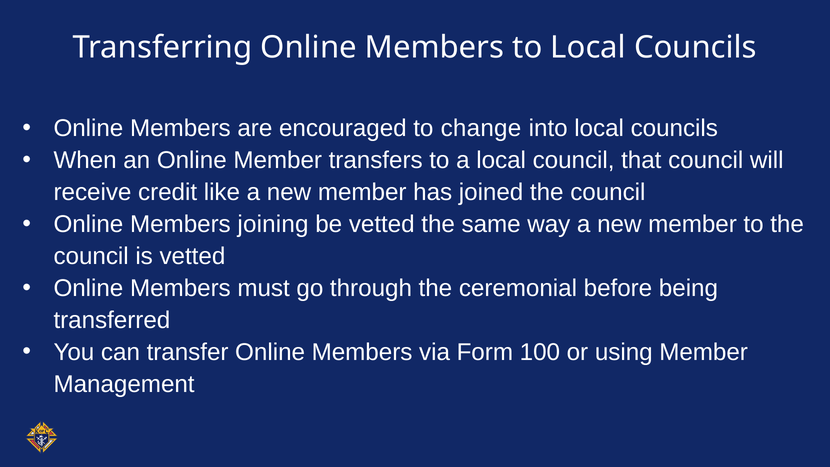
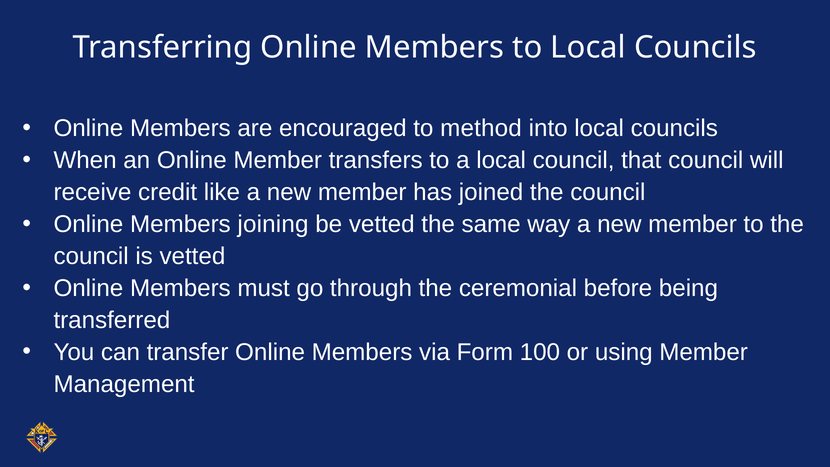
change: change -> method (481, 128)
